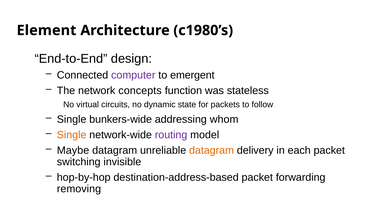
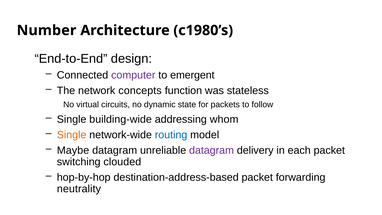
Element: Element -> Number (46, 30)
bunkers-wide: bunkers-wide -> building-wide (121, 119)
routing colour: purple -> blue (171, 135)
datagram colour: orange -> purple (212, 150)
invisible: invisible -> clouded (122, 162)
removing: removing -> neutrality (79, 189)
